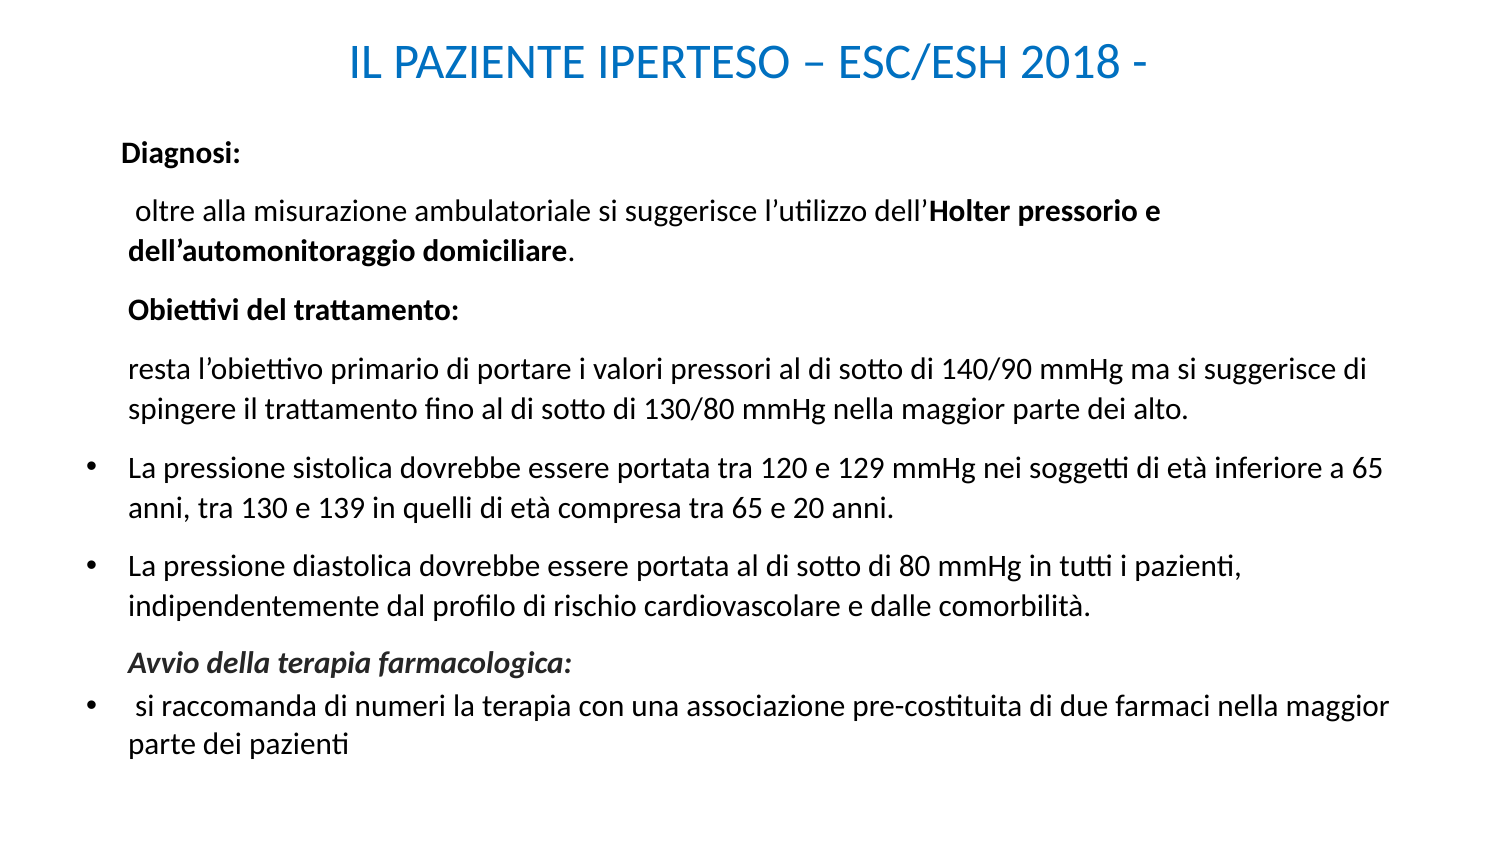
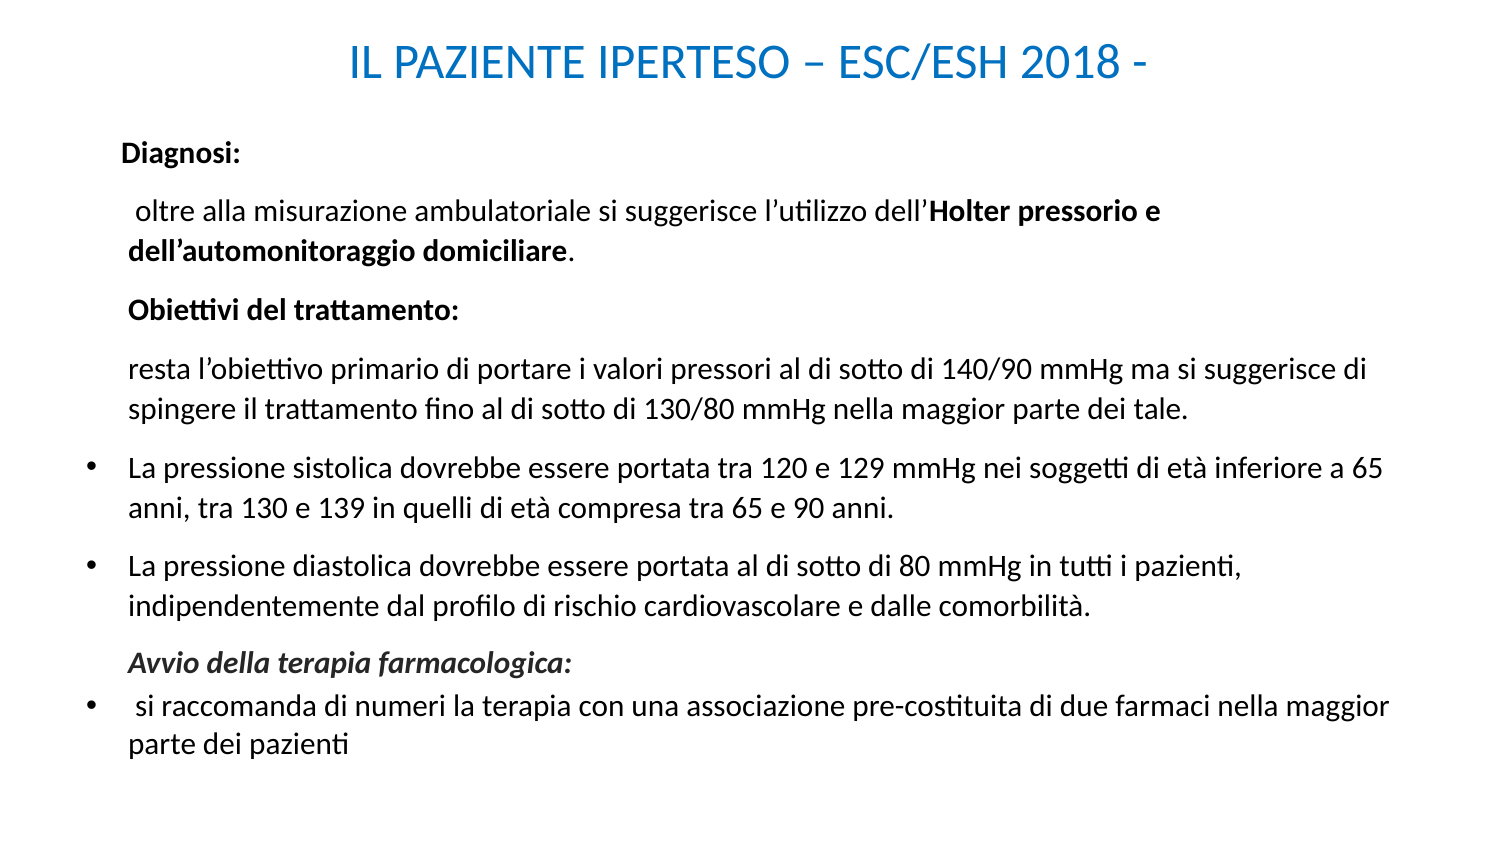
alto: alto -> tale (1161, 409)
20: 20 -> 90 (809, 508)
